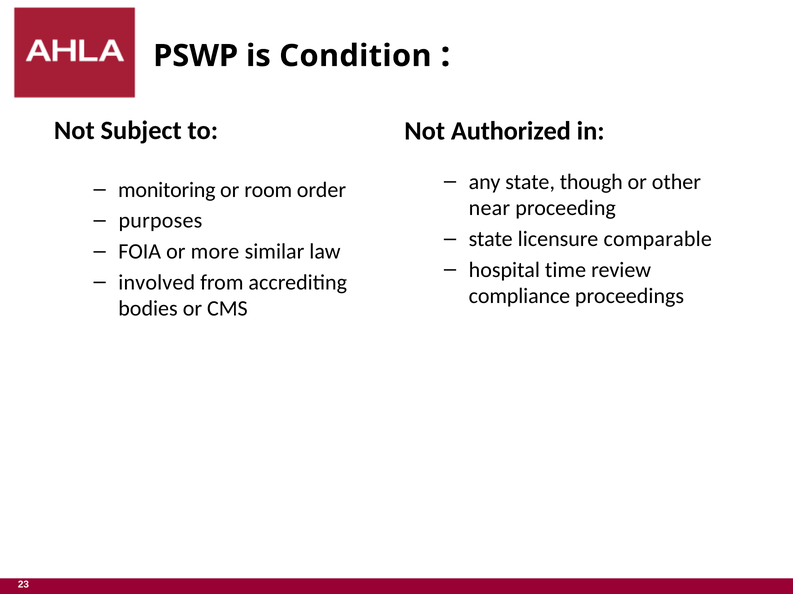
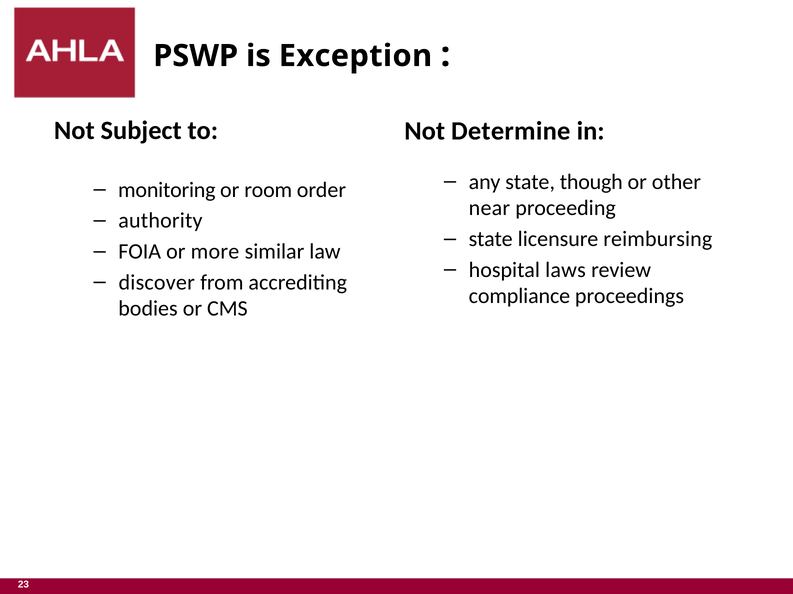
Condition: Condition -> Exception (355, 56)
Authorized: Authorized -> Determine (511, 131)
purposes: purposes -> authority (160, 221)
comparable: comparable -> reimbursing (658, 239)
time: time -> laws (565, 270)
involved: involved -> discover (157, 283)
